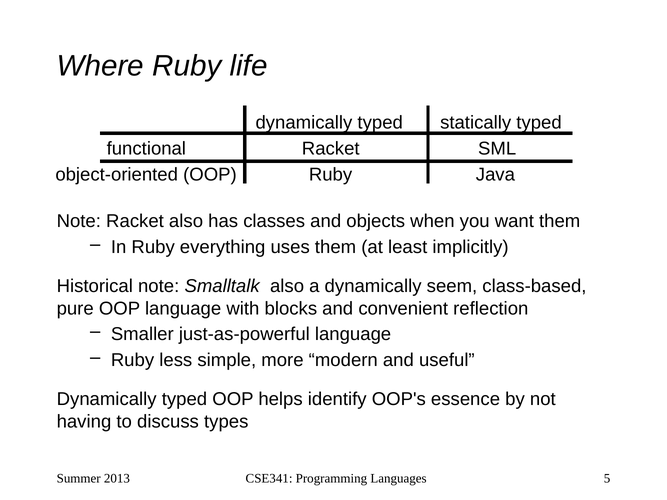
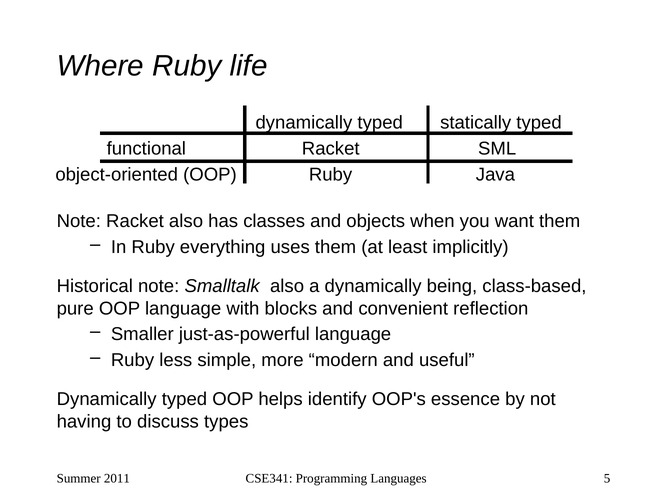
seem: seem -> being (452, 286)
2013: 2013 -> 2011 (117, 479)
